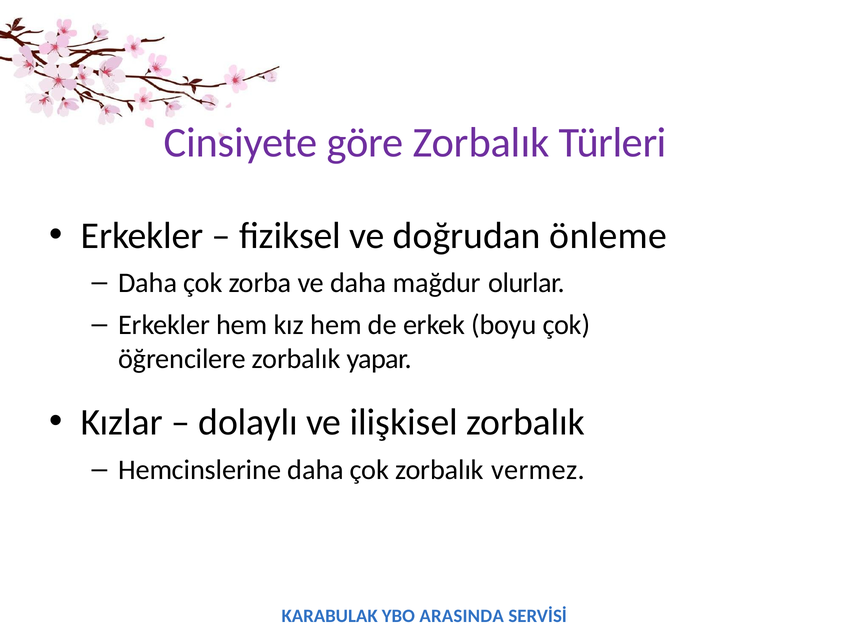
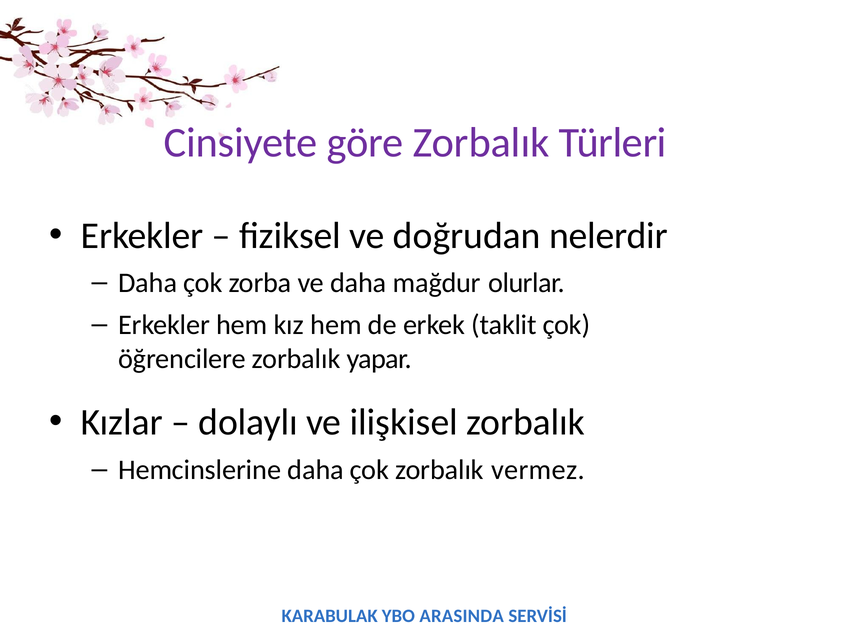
önleme: önleme -> nelerdir (609, 235)
boyu: boyu -> taklit (504, 325)
